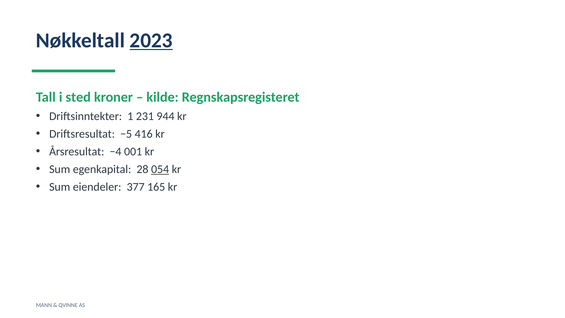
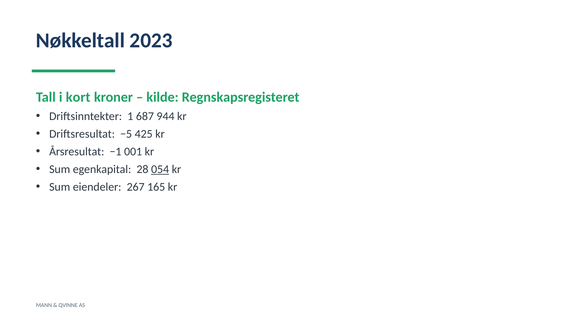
2023 underline: present -> none (151, 40)
sted: sted -> kort (78, 97)
231: 231 -> 687 (145, 116)
416: 416 -> 425 (144, 134)
−4: −4 -> −1 (116, 152)
377: 377 -> 267 (136, 187)
